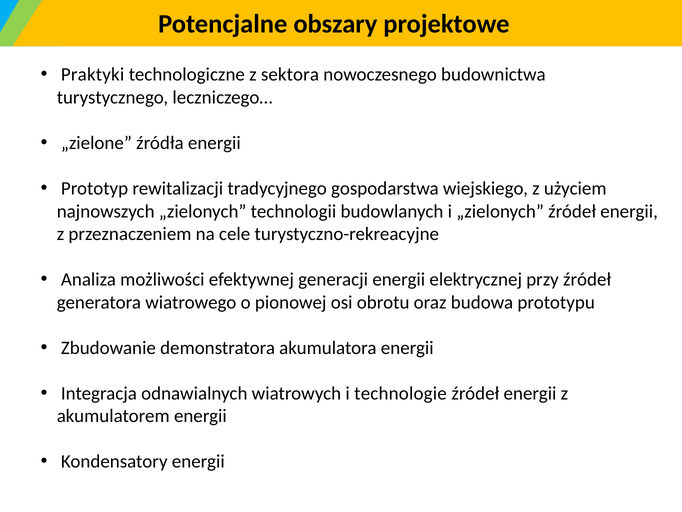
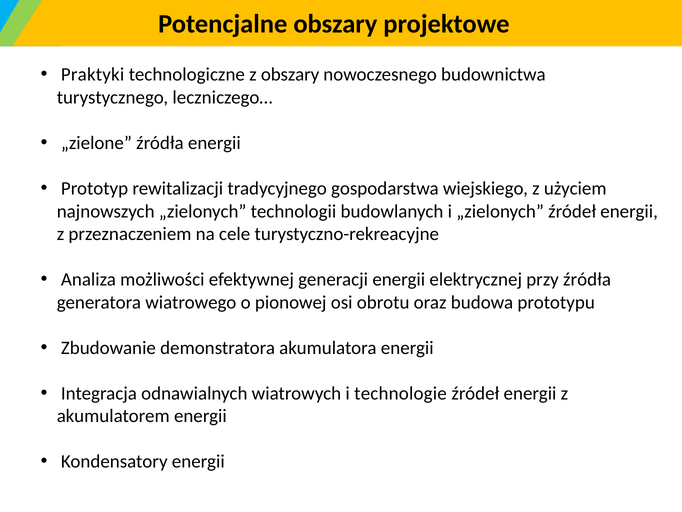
z sektora: sektora -> obszary (290, 75)
przy źródeł: źródeł -> źródła (587, 279)
